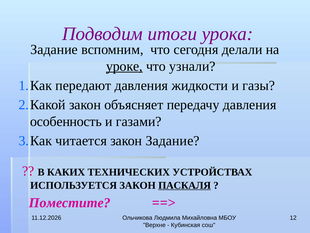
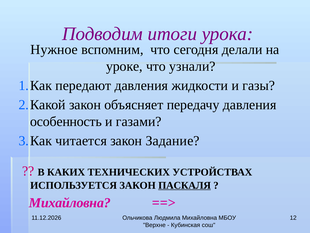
Задание: Задание -> Нужное (54, 50)
уроке underline: present -> none (124, 66)
Поместите: Поместите -> Михайловна (70, 202)
